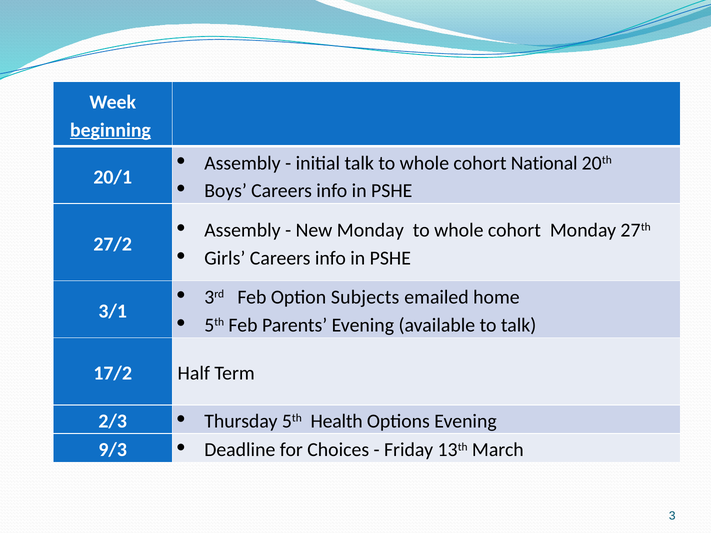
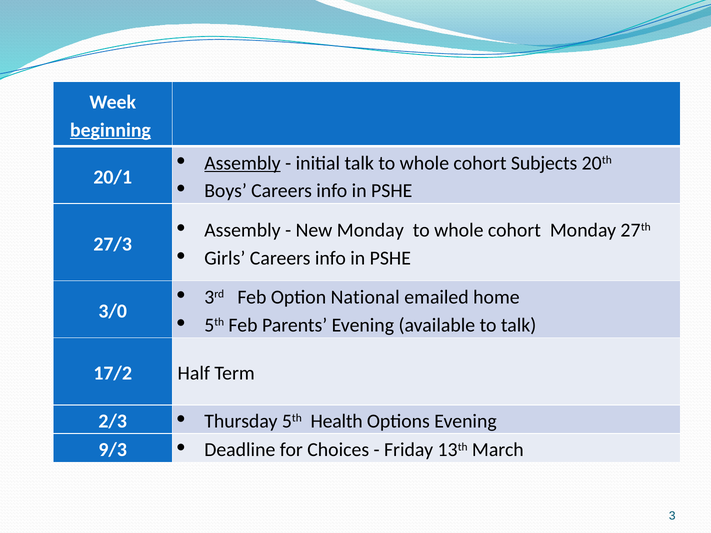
Assembly underline: none -> present (242, 163)
National: National -> Subjects (544, 163)
27/2: 27/2 -> 27/3 (113, 244)
Subjects: Subjects -> National (365, 298)
3/1: 3/1 -> 3/0 (113, 311)
